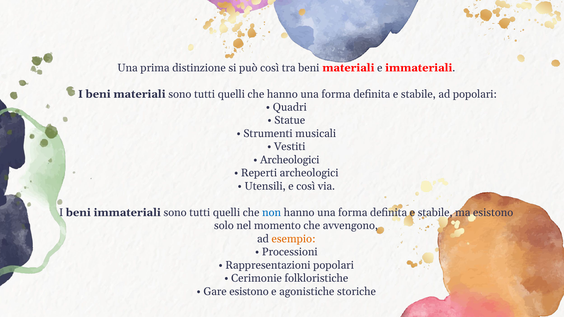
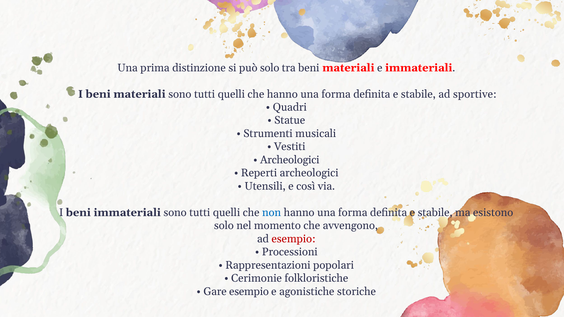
può così: così -> solo (270, 68)
ad popolari: popolari -> sportive (475, 94)
esempio colour: orange -> red (294, 239)
Gare esistono: esistono -> esempio (249, 292)
